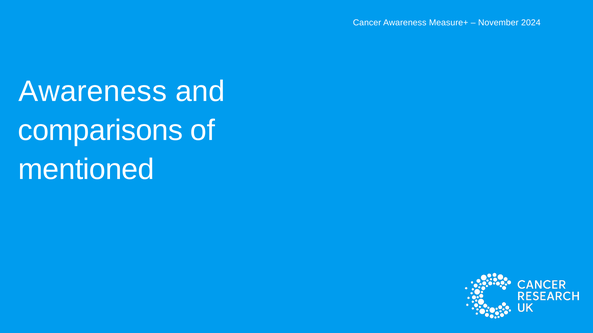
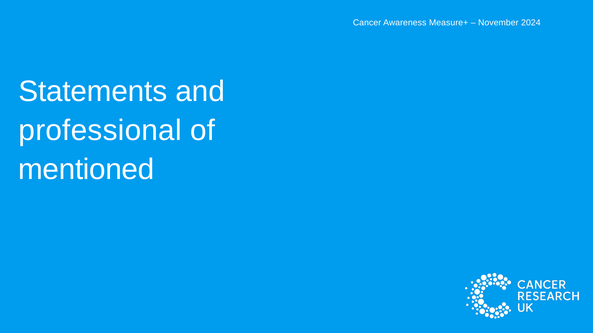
Awareness: Awareness -> Statements (93, 91)
comparisons: comparisons -> professional (100, 131)
